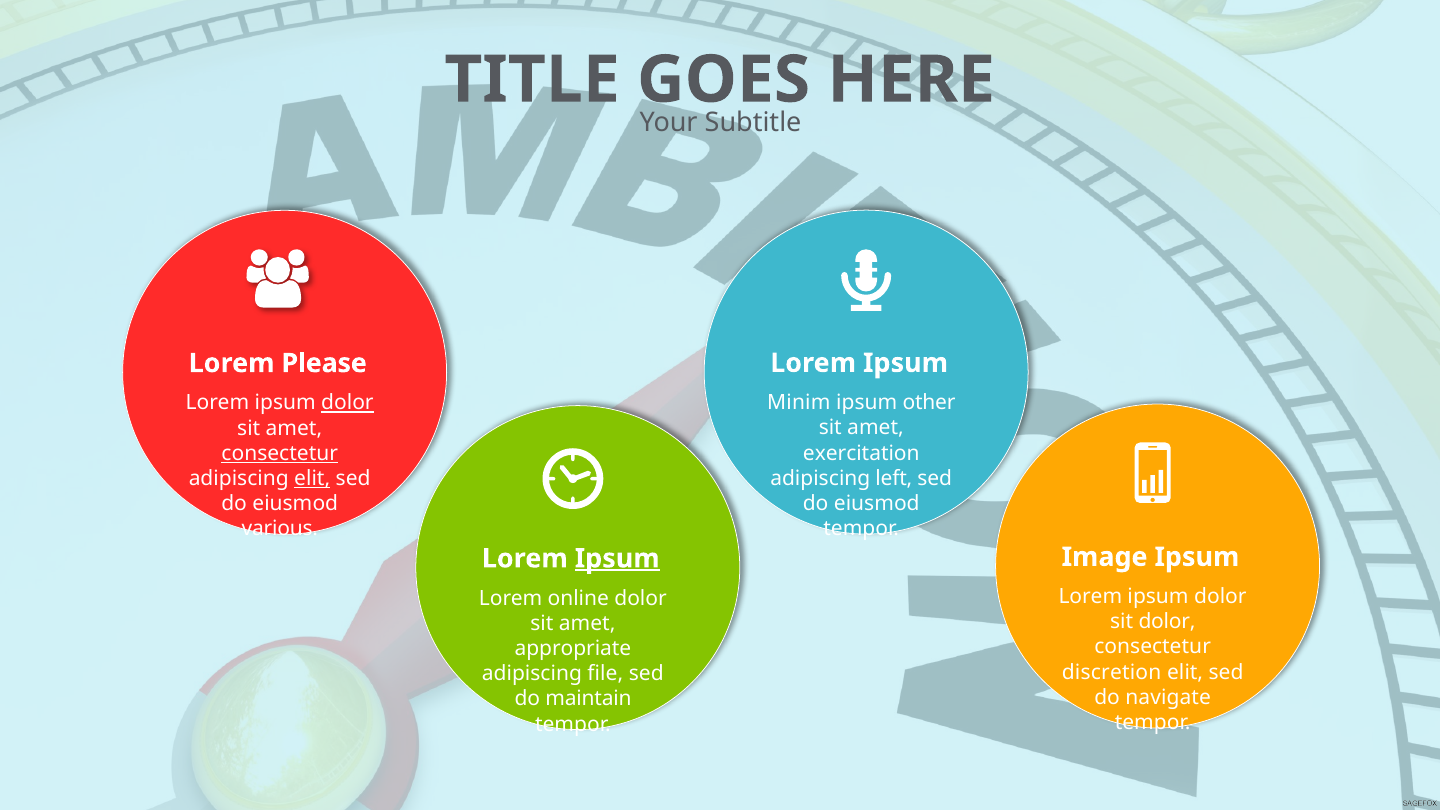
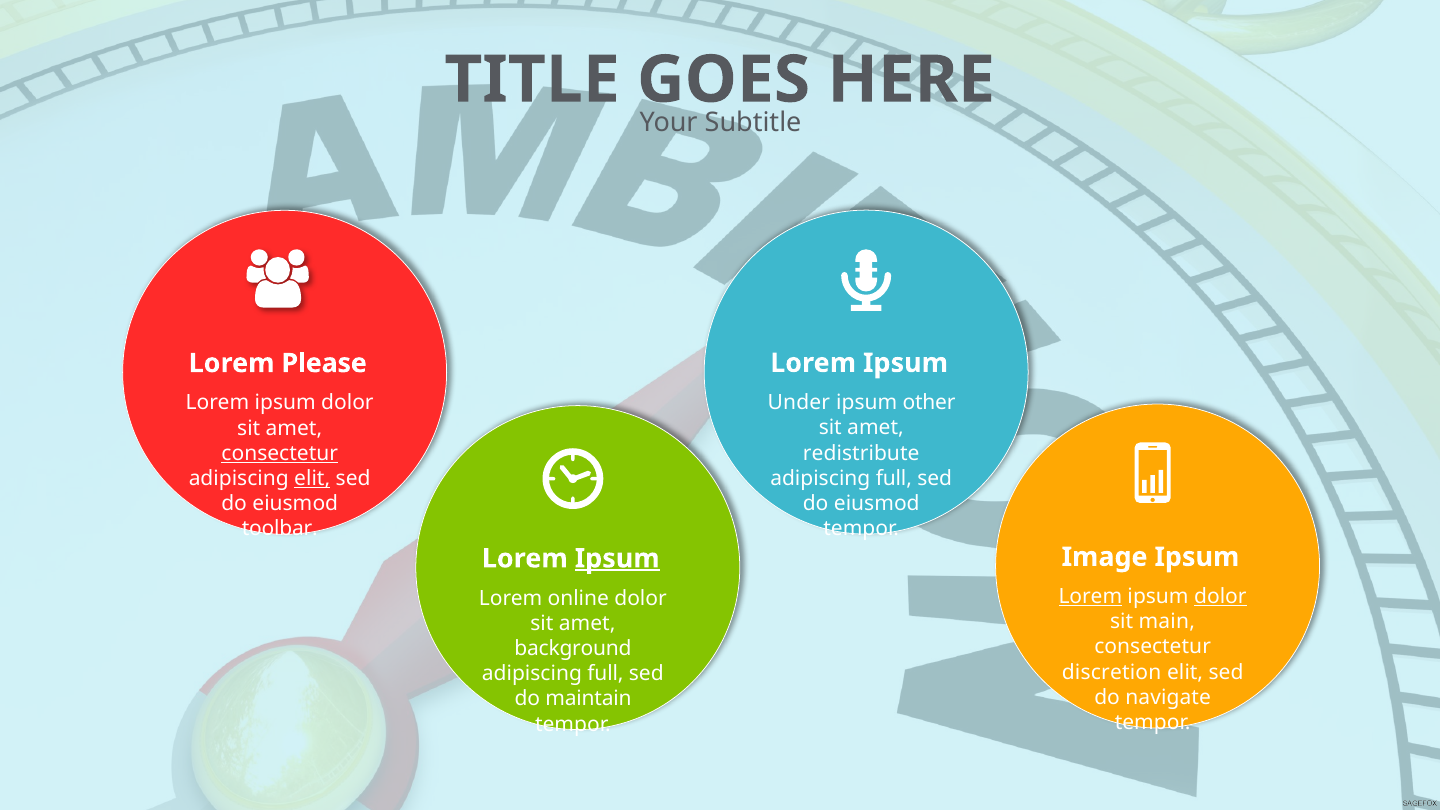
Minim: Minim -> Under (799, 403)
dolor underline: present -> none (347, 403)
exercitation: exercitation -> redistribute (861, 453)
left: left -> full (894, 478)
various: various -> toolbar (280, 529)
Lorem underline: none -> present (1090, 597)
dolor underline: none -> present (1220, 597)
sit dolor: dolor -> main (1167, 622)
appropriate: appropriate -> background (573, 649)
file: file -> full (605, 674)
